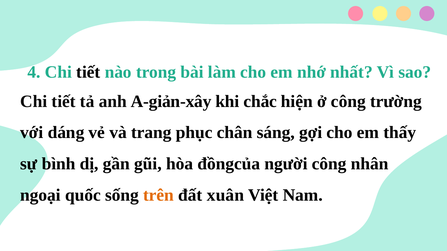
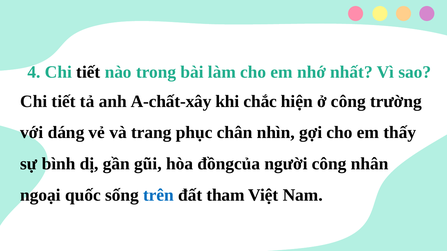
A-giản-xây: A-giản-xây -> A-chất-xây (171, 102)
sáng: sáng -> nhìn (276, 133)
trên colour: orange -> blue (159, 195)
xuân: xuân -> tham (226, 195)
